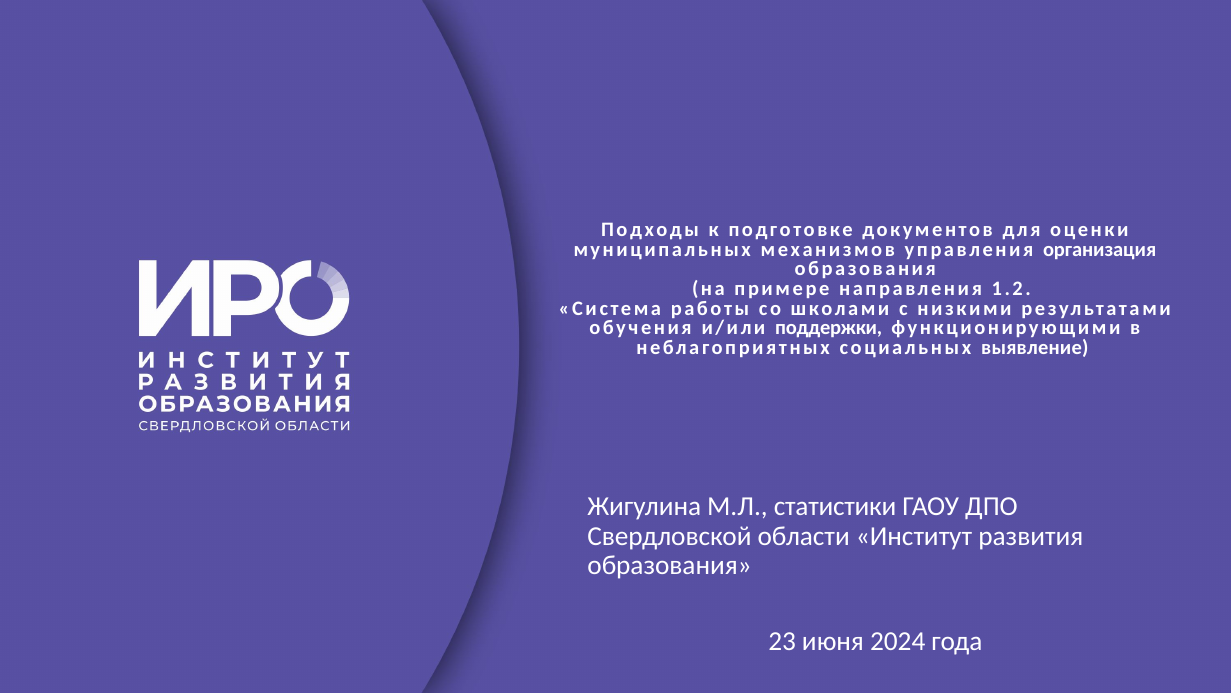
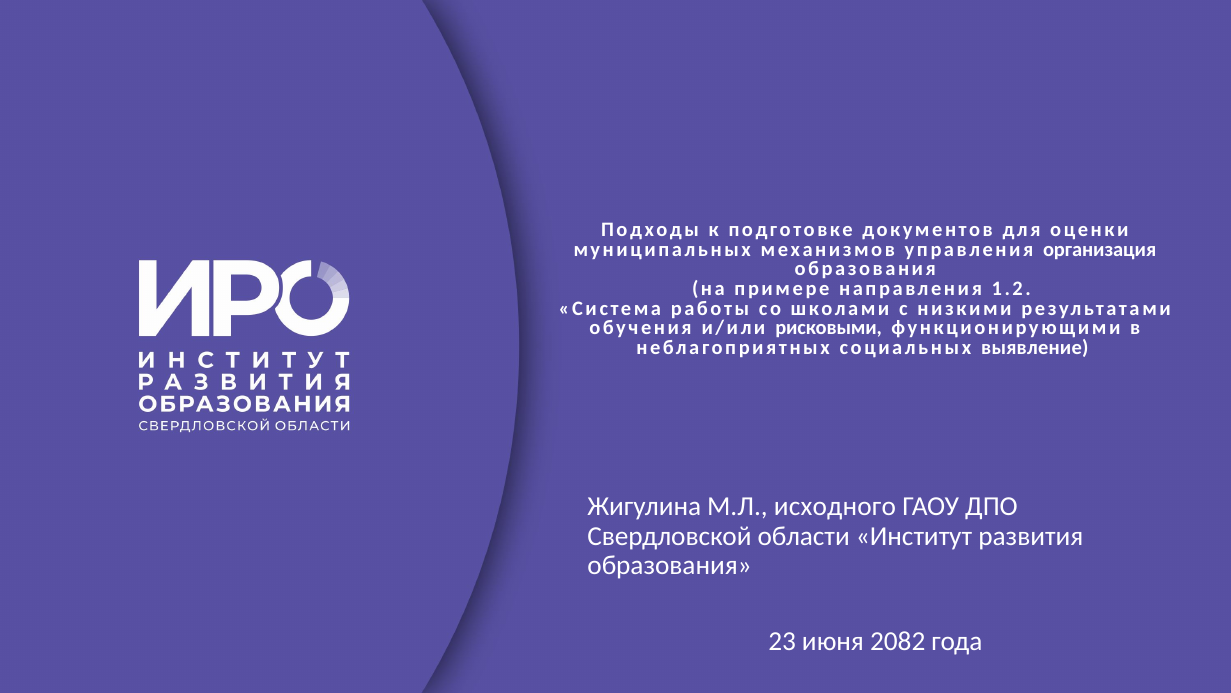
поддержки: поддержки -> рисковыми (829, 328)
статистики: статистики -> исходного (835, 506)
2024: 2024 -> 2082 (898, 641)
